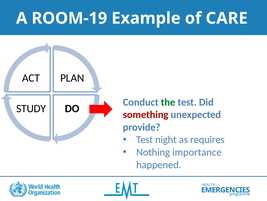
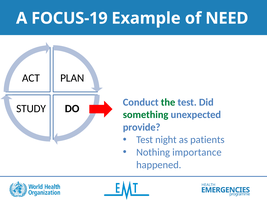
ROOM-19: ROOM-19 -> FOCUS-19 (69, 18)
CARE: CARE -> NEED (227, 18)
something colour: red -> green (146, 114)
requires: requires -> patients (207, 139)
